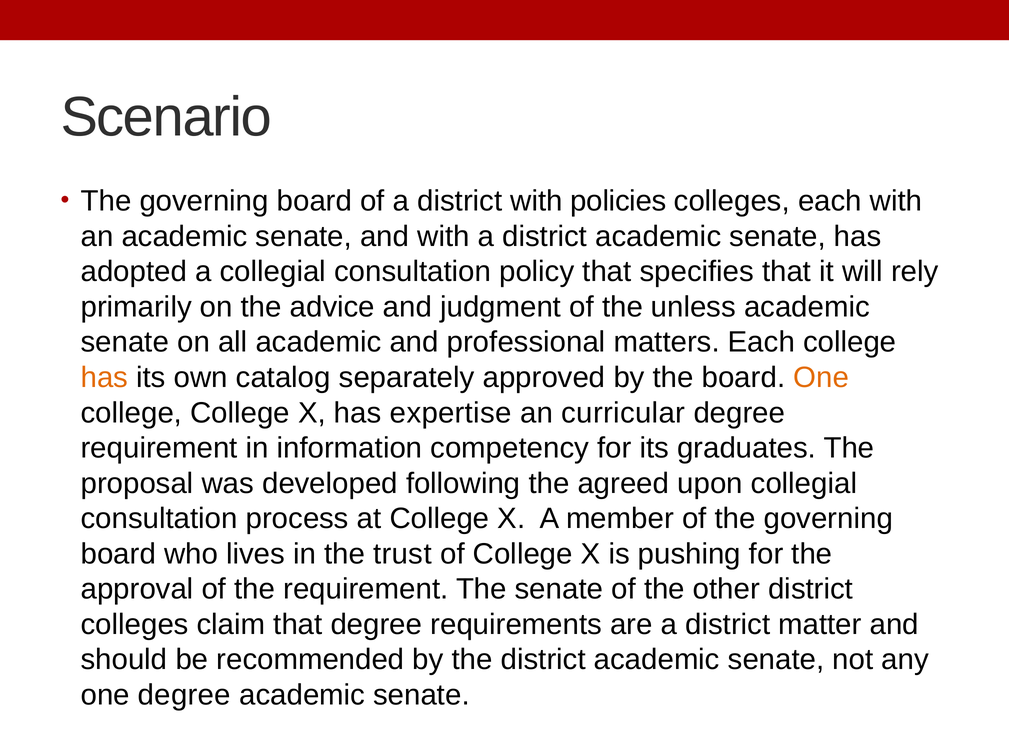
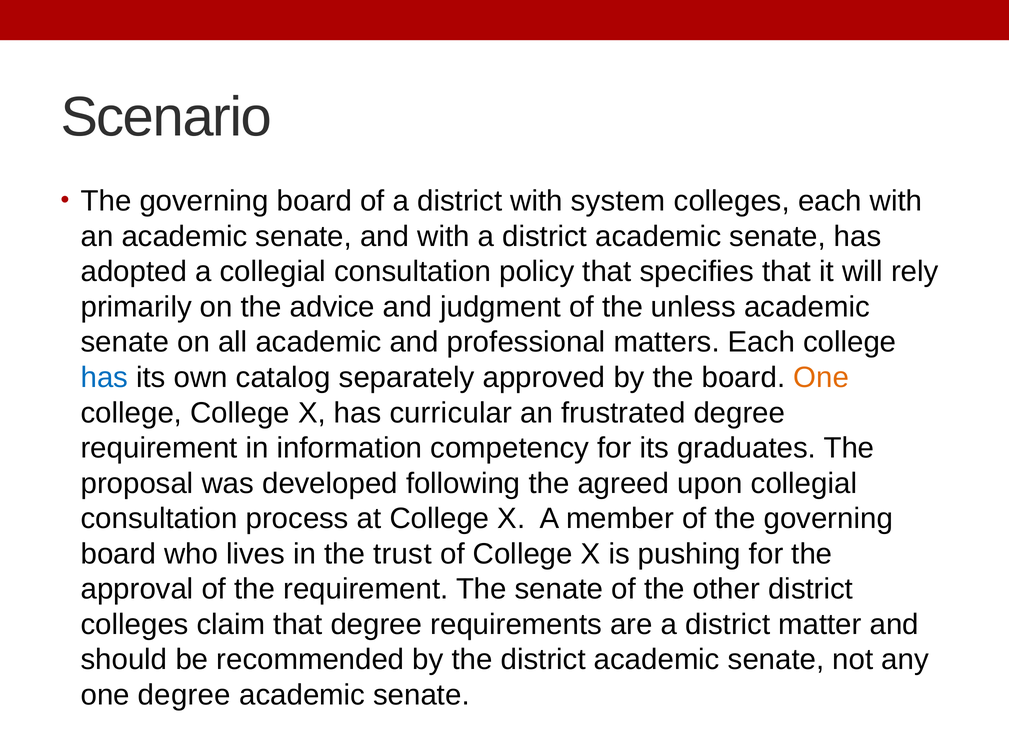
policies: policies -> system (618, 201)
has colour: orange -> blue (104, 378)
expertise: expertise -> curricular (451, 413)
curricular: curricular -> frustrated (623, 413)
